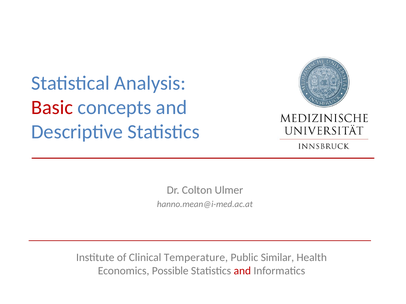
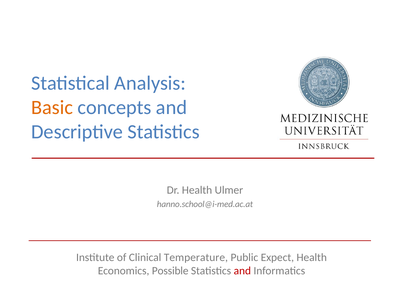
Basic colour: red -> orange (52, 108)
Dr Colton: Colton -> Health (197, 191)
hanno.mean@i-med.ac.at: hanno.mean@i-med.ac.at -> hanno.school@i-med.ac.at (205, 204)
Similar: Similar -> Expect (277, 258)
